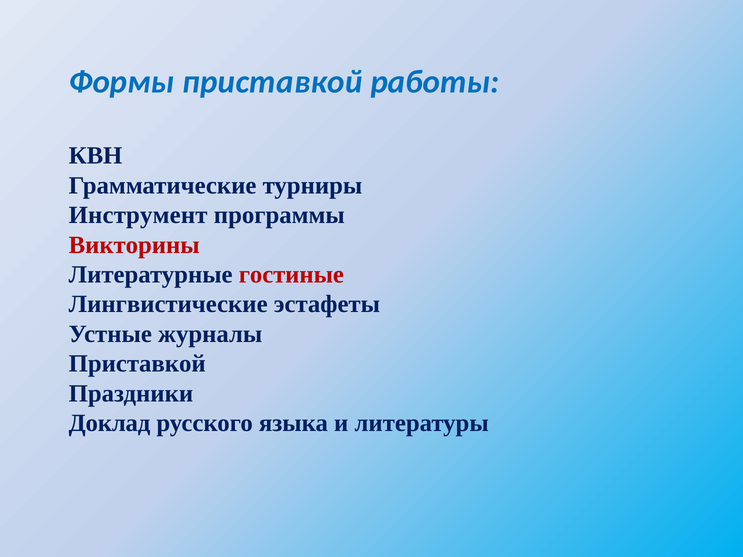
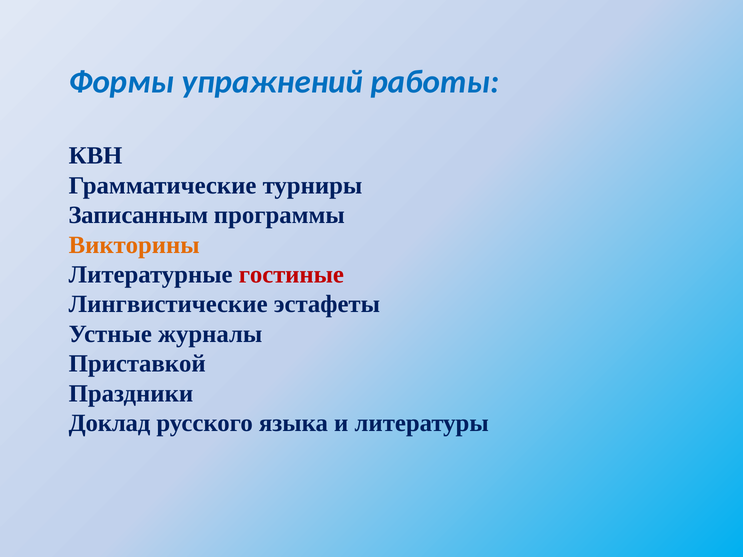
Формы приставкой: приставкой -> упражнений (273, 82)
Инструмент: Инструмент -> Записанным (138, 215)
Викторины colour: red -> orange (134, 245)
